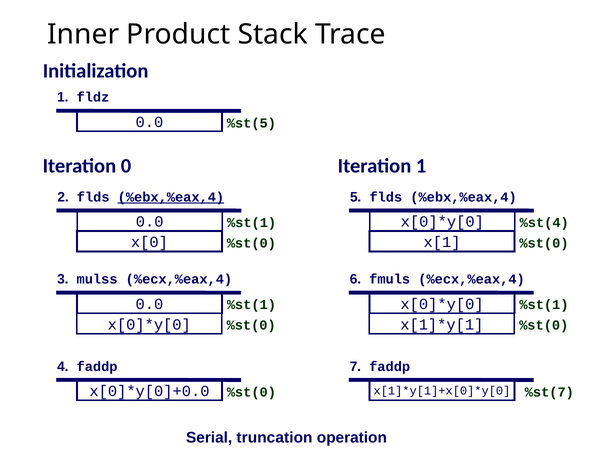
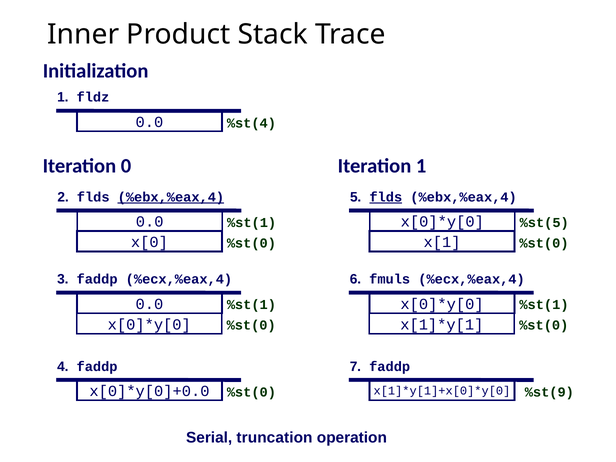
%st(5: %st(5 -> %st(4 (251, 123)
flds underline: none -> present (386, 197)
%st(4: %st(4 -> %st(5 (544, 223)
3 mulss: mulss -> faddp (97, 279)
%st(7: %st(7 -> %st(9 (549, 392)
